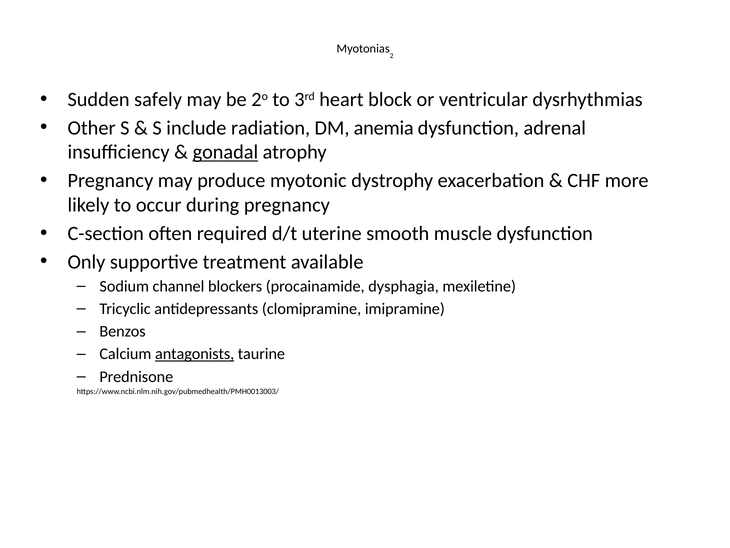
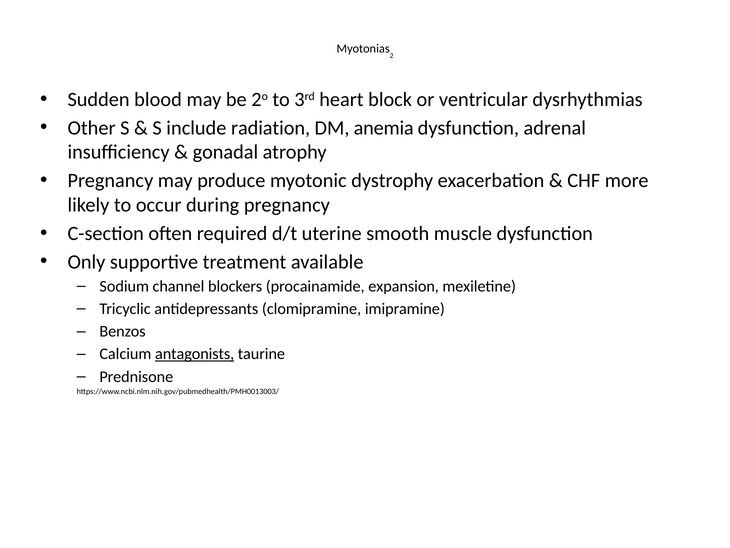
safely: safely -> blood (158, 99)
gonadal underline: present -> none (225, 152)
dysphagia: dysphagia -> expansion (404, 286)
